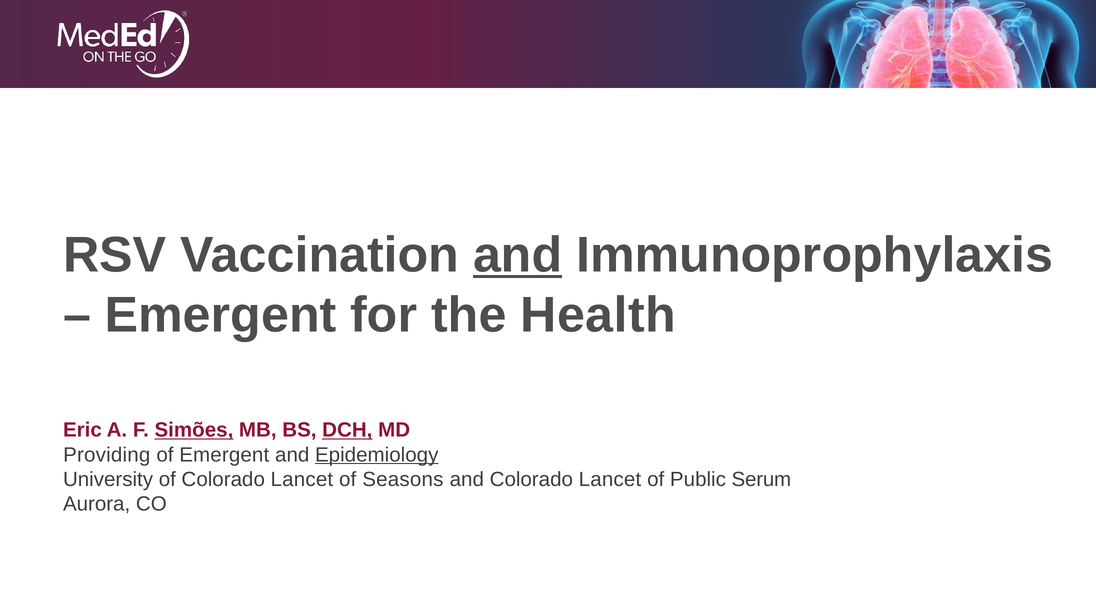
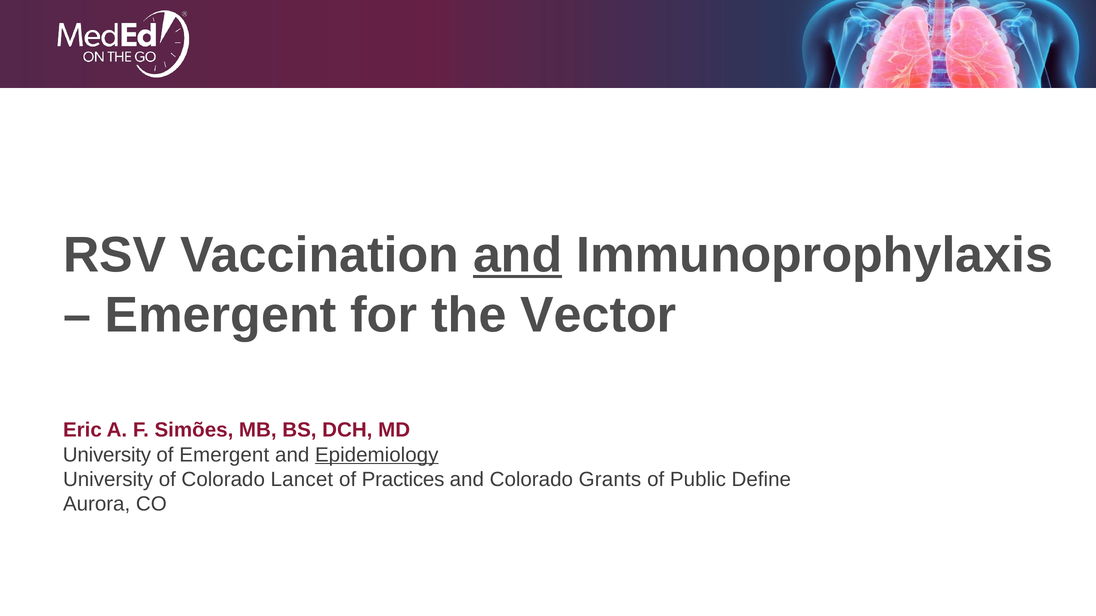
Health: Health -> Vector (598, 316)
Simões underline: present -> none (194, 430)
DCH underline: present -> none (347, 430)
Providing: Providing -> University (107, 455)
Seasons: Seasons -> Practices (403, 480)
and Colorado Lancet: Lancet -> Grants (610, 480)
Serum: Serum -> Define (761, 480)
